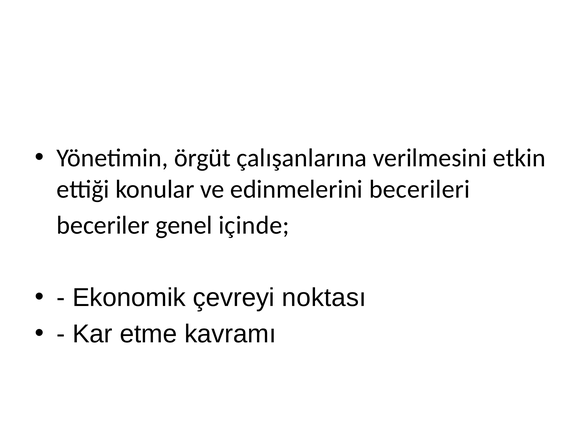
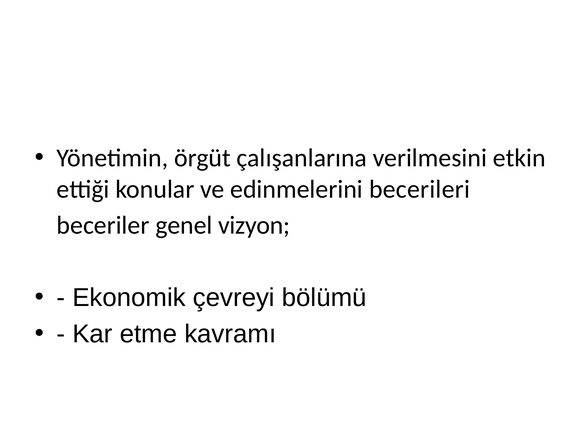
içinde: içinde -> vizyon (254, 225)
noktası: noktası -> bölümü (324, 298)
